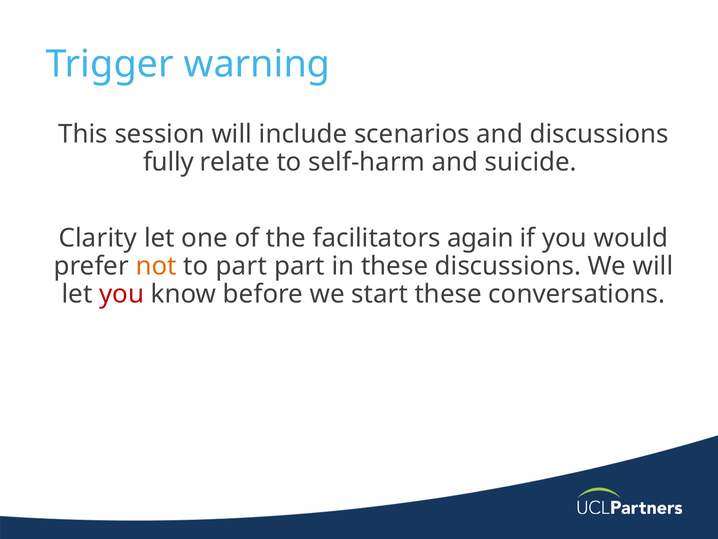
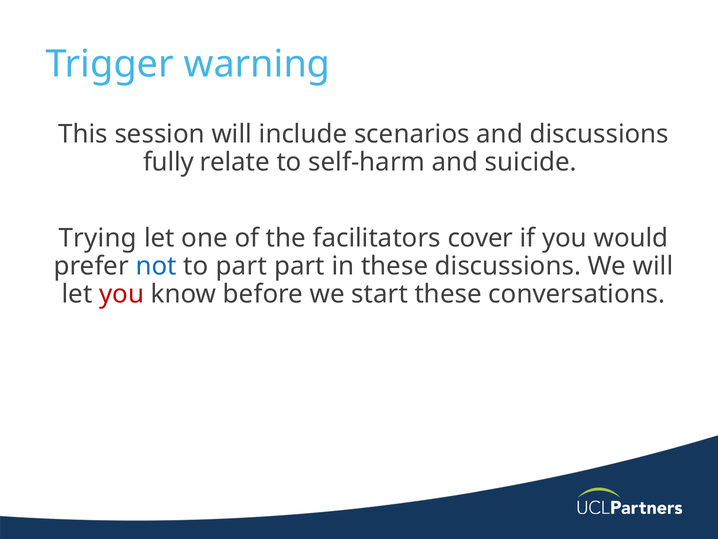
Clarity: Clarity -> Trying (98, 238)
again: again -> cover (480, 238)
not colour: orange -> blue (156, 266)
